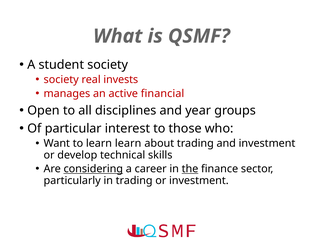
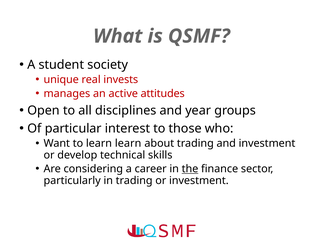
society: society -> unique (61, 80)
financial: financial -> attitudes (163, 94)
considering underline: present -> none (93, 169)
